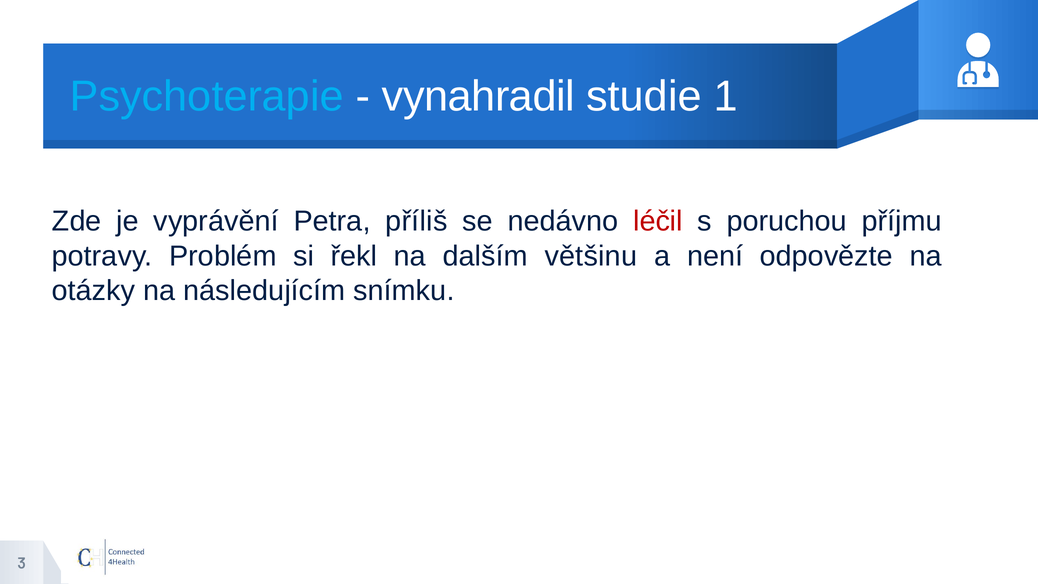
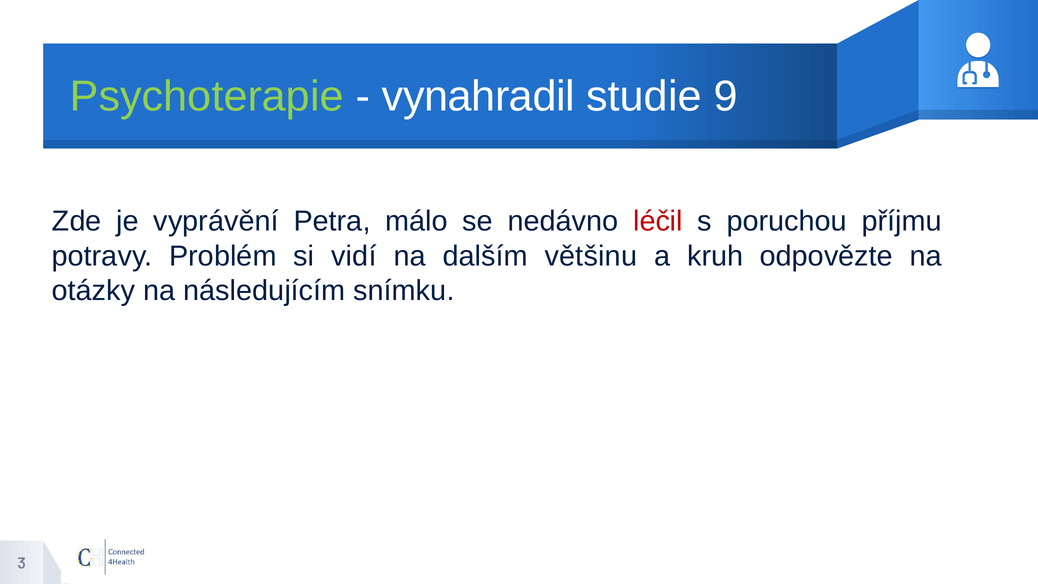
Psychoterapie colour: light blue -> light green (207, 96)
1: 1 -> 9 (726, 96)
příliš: příliš -> málo (416, 221)
řekl: řekl -> vidí (354, 256)
není: není -> kruh (715, 256)
